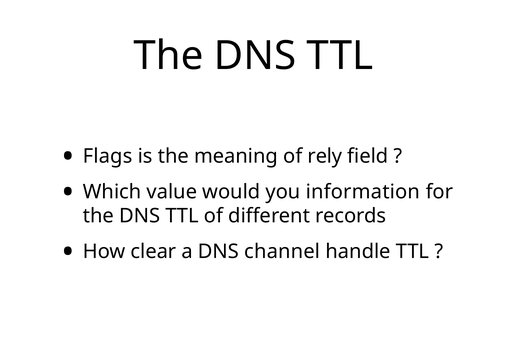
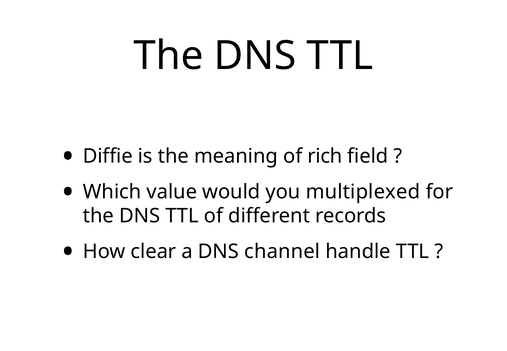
Flags: Flags -> Diffie (108, 156)
rely: rely -> rich (325, 156)
information: information -> multiplexed (363, 192)
